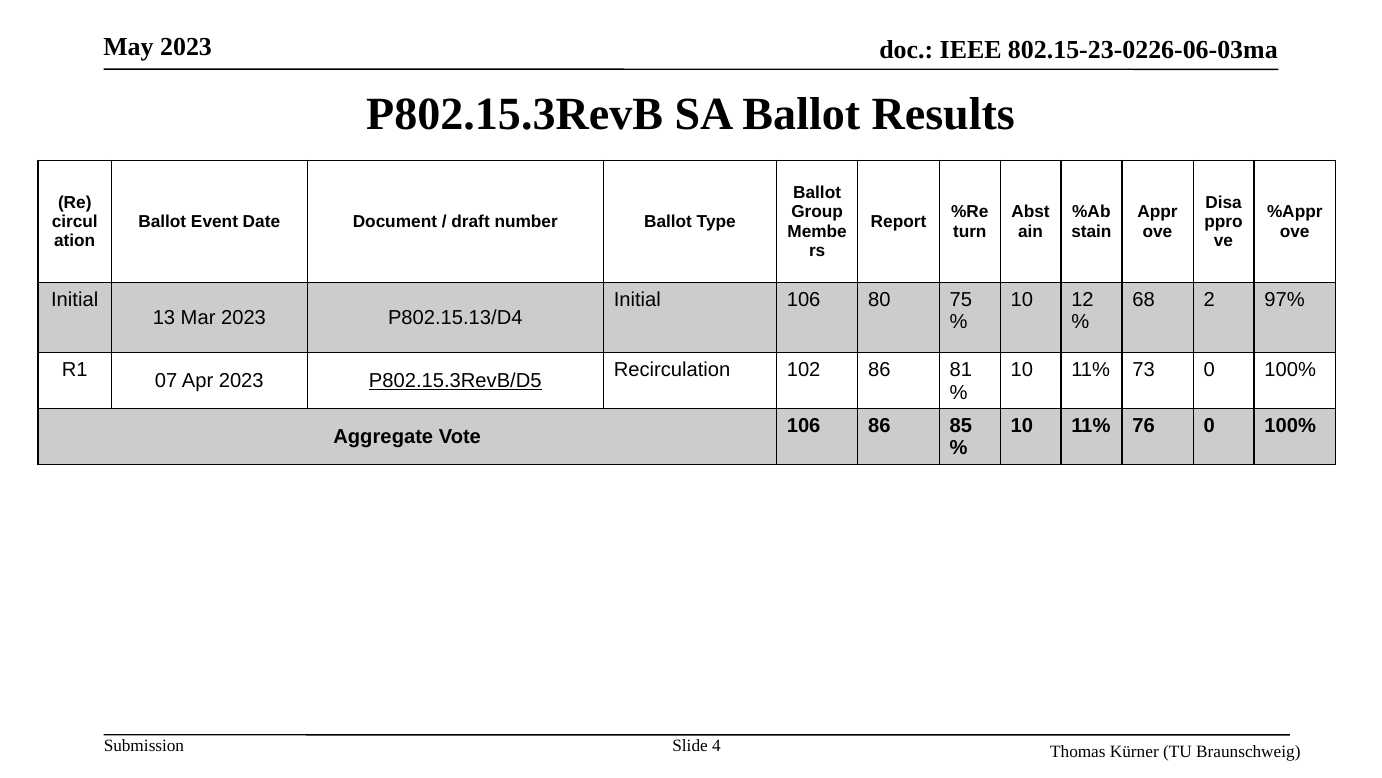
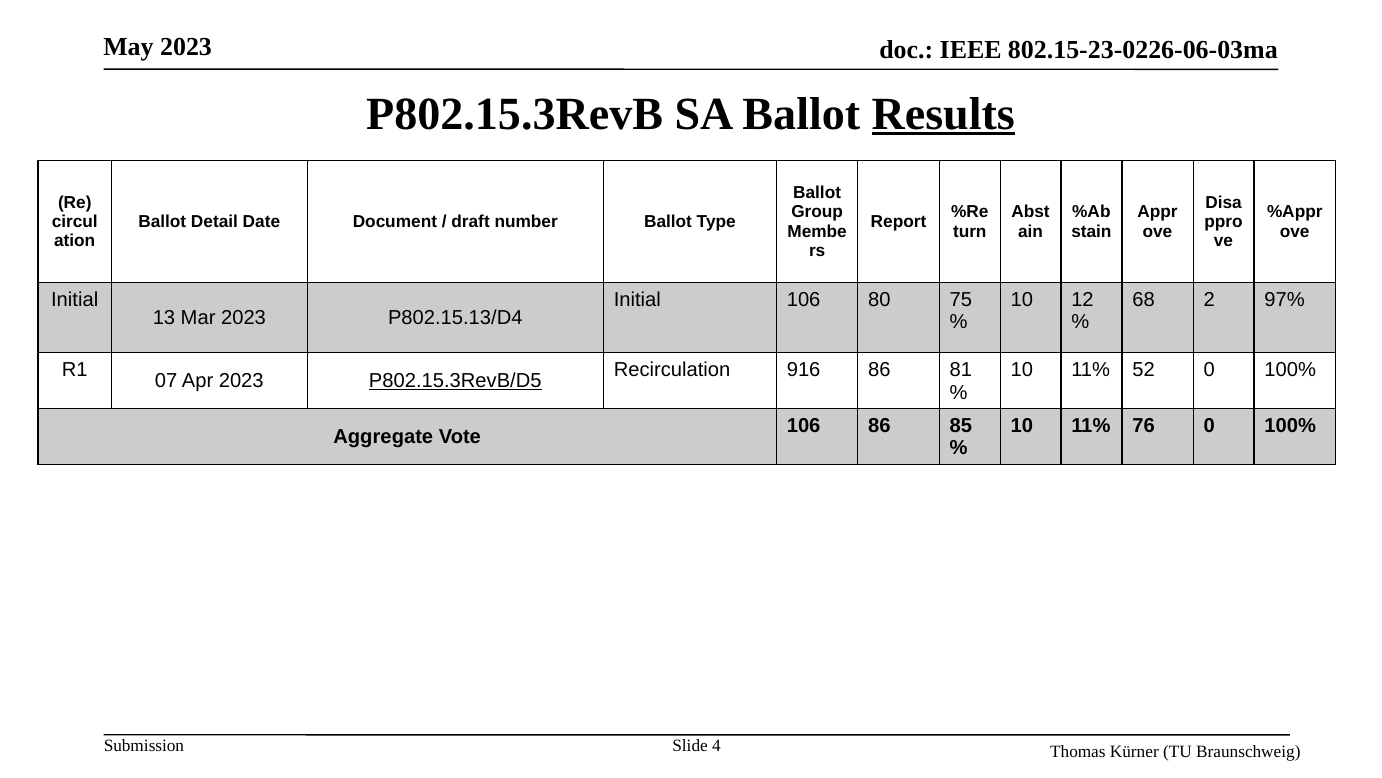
Results underline: none -> present (943, 114)
Event: Event -> Detail (215, 222)
102: 102 -> 916 (804, 369)
73: 73 -> 52 (1144, 369)
